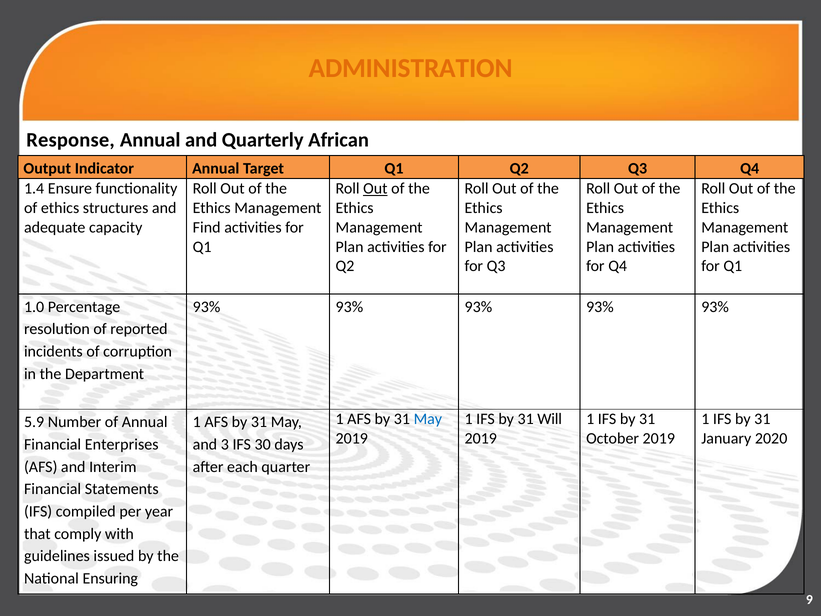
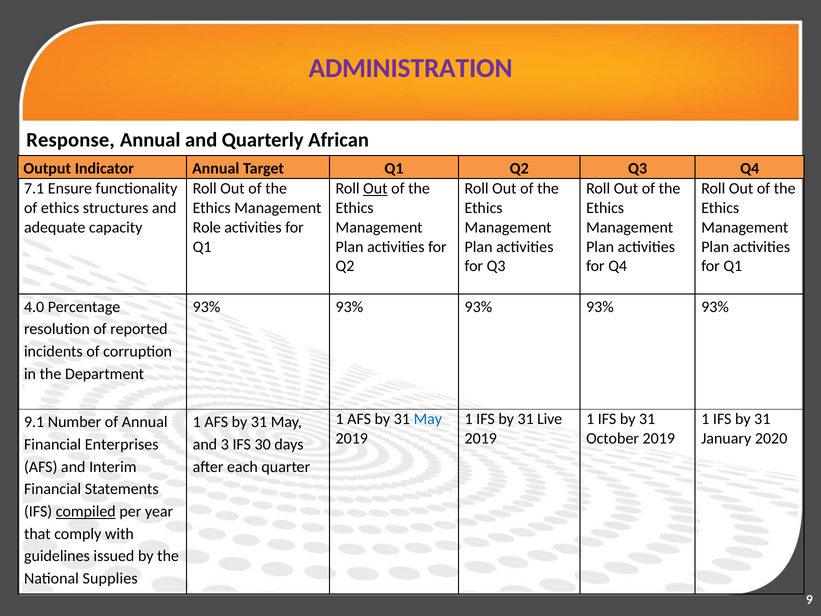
ADMINISTRATION colour: orange -> purple (411, 68)
1.4: 1.4 -> 7.1 (34, 188)
Find: Find -> Role (207, 227)
1.0: 1.0 -> 4.0 (34, 307)
Will: Will -> Live (550, 419)
5.9: 5.9 -> 9.1 (34, 422)
compiled underline: none -> present (86, 511)
Ensuring: Ensuring -> Supplies (110, 578)
